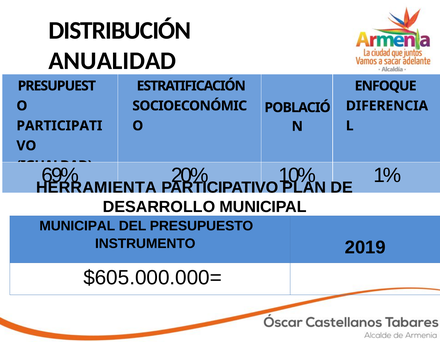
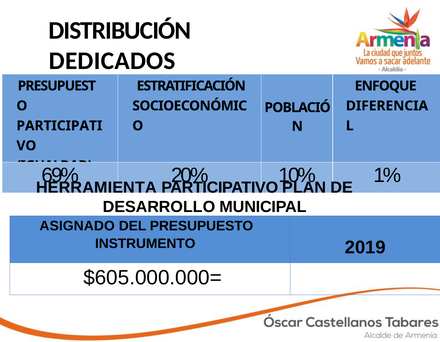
ANUALIDAD: ANUALIDAD -> DEDICADOS (112, 61)
MUNICIPAL: MUNICIPAL -> ASIGNADO (77, 226)
